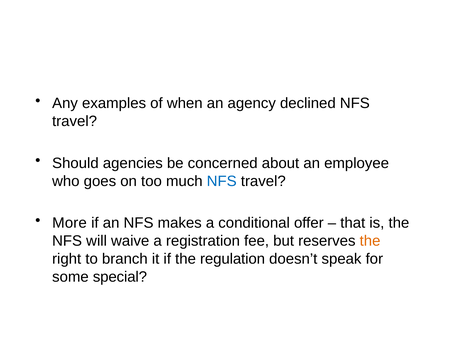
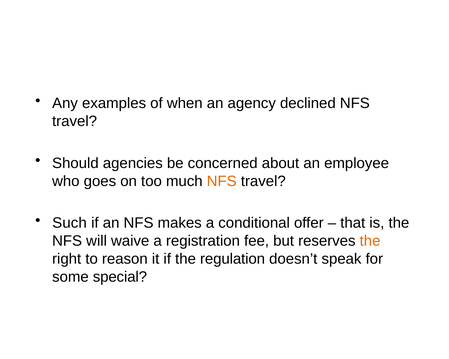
NFS colour: blue -> orange (222, 181)
More: More -> Such (70, 223)
branch: branch -> reason (125, 259)
